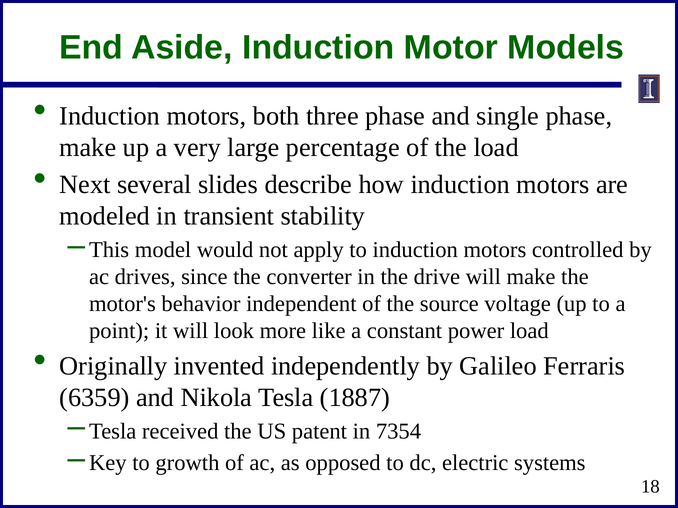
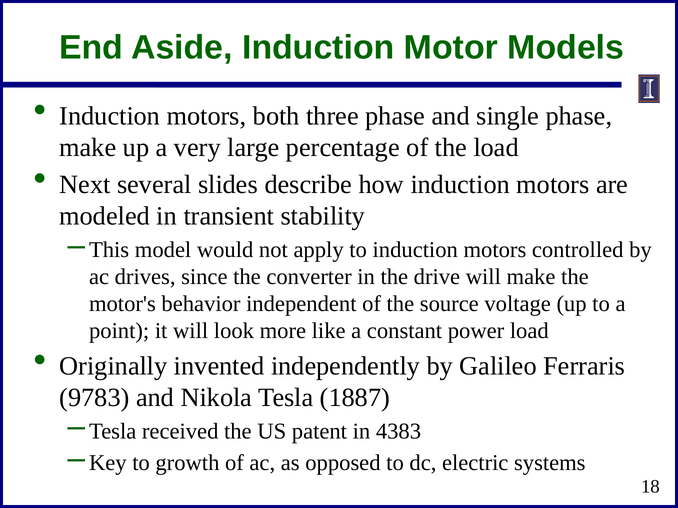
6359: 6359 -> 9783 (94, 398)
7354: 7354 -> 4383 (398, 432)
